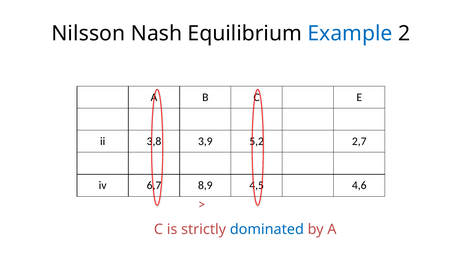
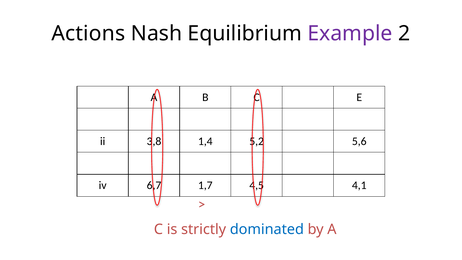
Nilsson: Nilsson -> Actions (88, 34)
Example colour: blue -> purple (350, 34)
3,9: 3,9 -> 1,4 (205, 141)
2,7: 2,7 -> 5,6 (359, 141)
8,9: 8,9 -> 1,7 (205, 185)
4,6: 4,6 -> 4,1 (359, 185)
